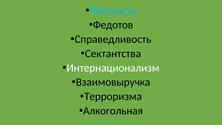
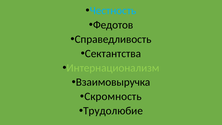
Интернационализм colour: white -> light green (113, 68)
Терроризма: Терроризма -> Скромность (113, 96)
Алкогольная: Алкогольная -> Трудолюбие (113, 111)
